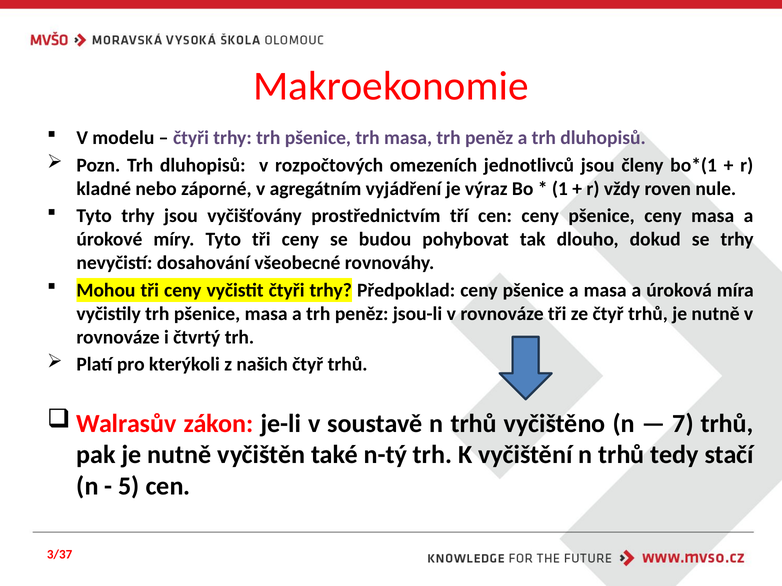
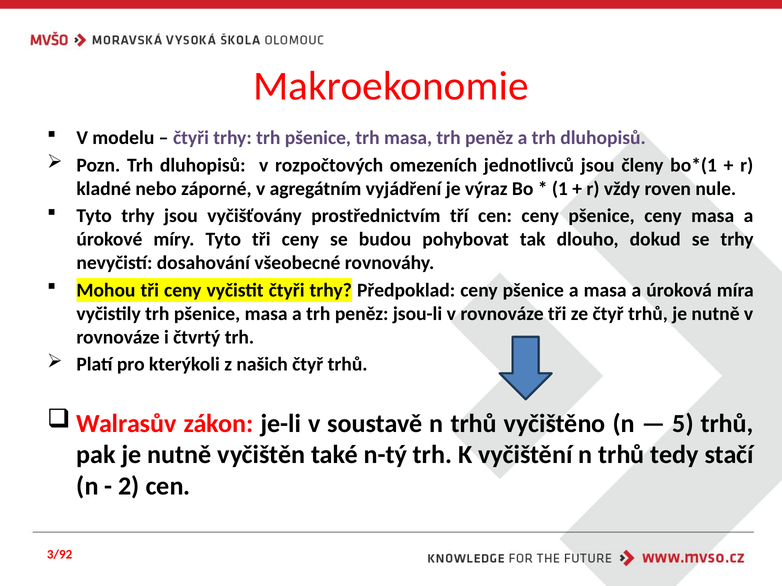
7: 7 -> 5 (683, 424)
5: 5 -> 2 (129, 486)
3/37: 3/37 -> 3/92 (60, 555)
